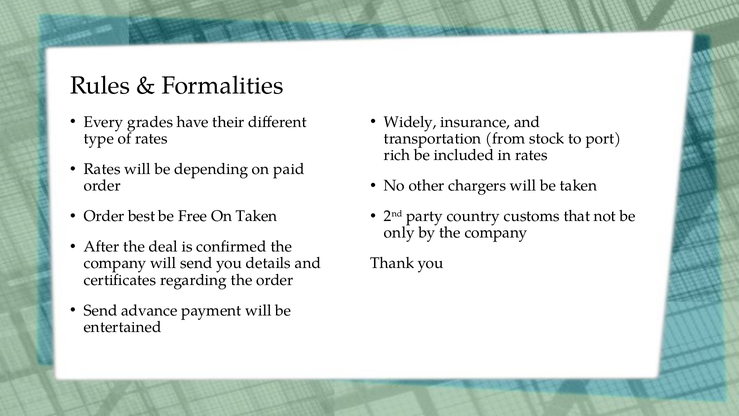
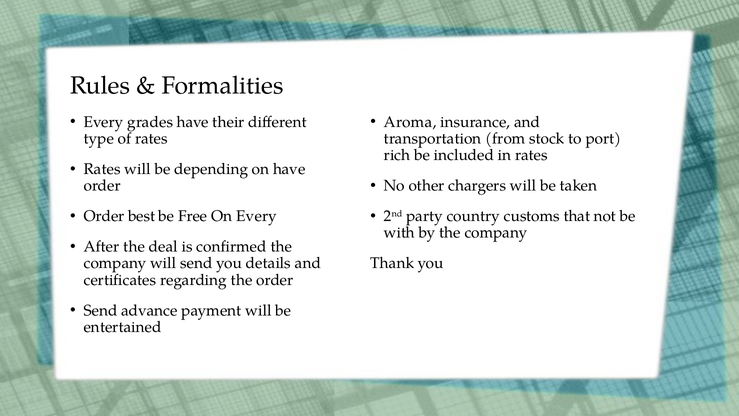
Widely: Widely -> Aroma (410, 122)
on paid: paid -> have (289, 169)
On Taken: Taken -> Every (256, 216)
only: only -> with (399, 233)
